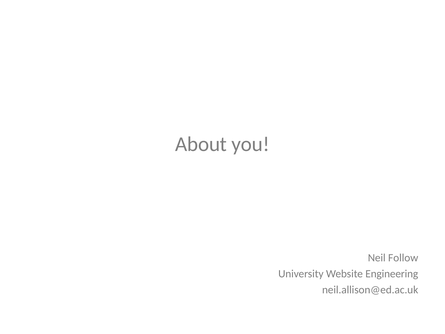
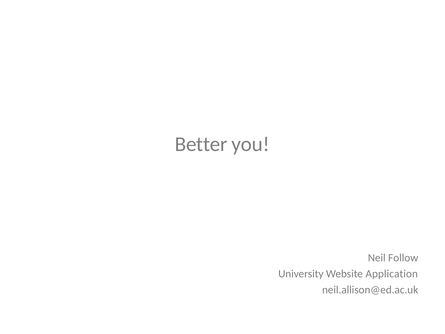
About: About -> Better (201, 144)
Engineering: Engineering -> Application (392, 274)
